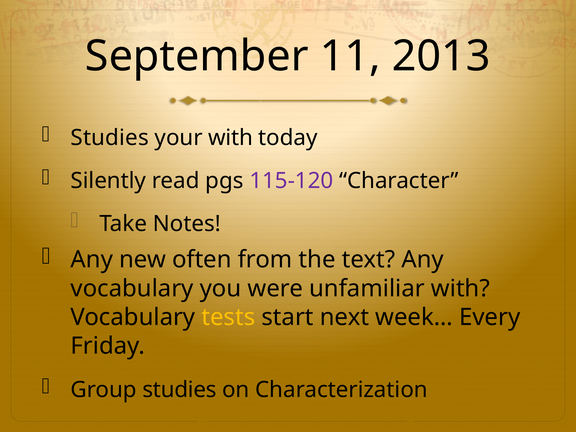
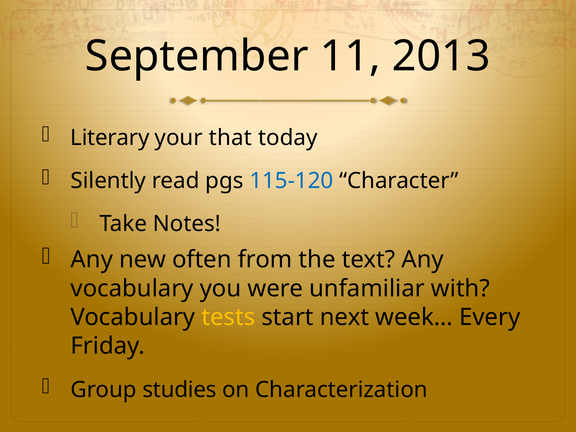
Studies: Studies -> Literary (110, 138)
your with: with -> that (230, 138)
115-120 colour: purple -> blue (291, 181)
